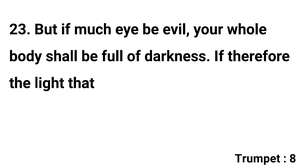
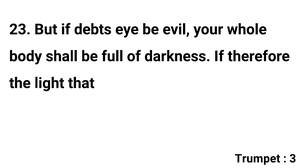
much: much -> debts (93, 29)
8: 8 -> 3 (293, 159)
